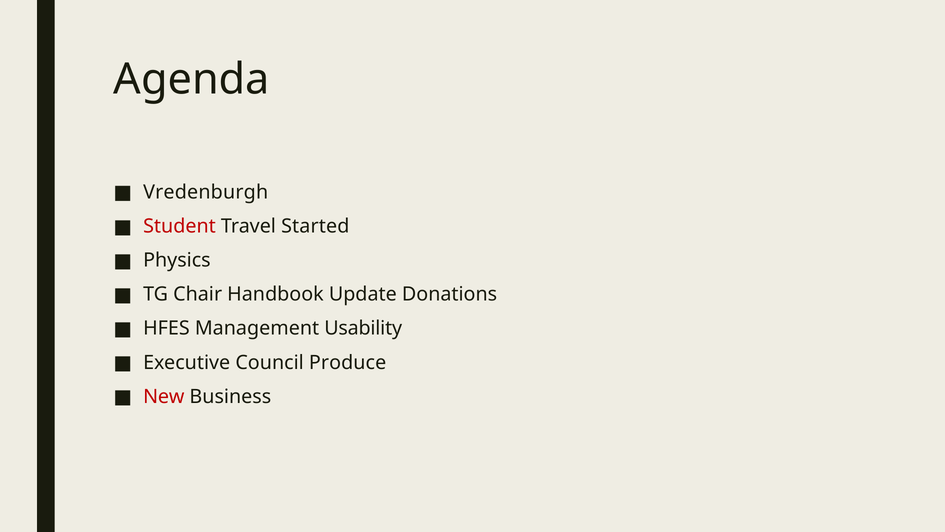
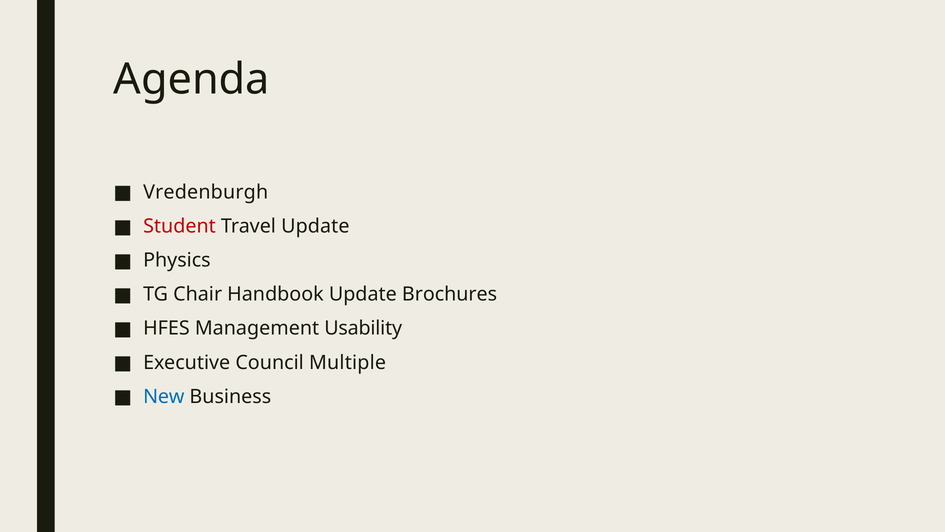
Travel Started: Started -> Update (315, 226)
Donations: Donations -> Brochures (450, 294)
Produce: Produce -> Multiple (348, 362)
New colour: red -> blue (164, 396)
